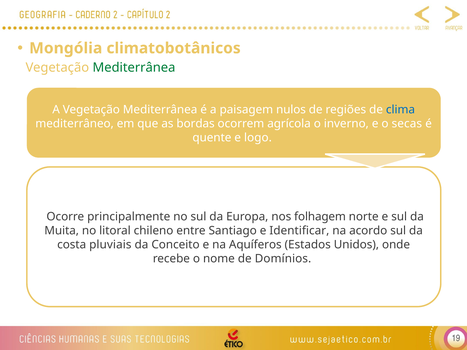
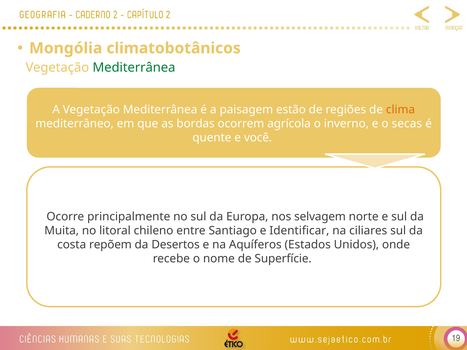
nulos: nulos -> estão (291, 110)
clima colour: blue -> orange (400, 110)
logo: logo -> você (258, 138)
folhagem: folhagem -> selvagem (320, 217)
acordo: acordo -> ciliares (368, 231)
pluviais: pluviais -> repõem (110, 245)
Conceito: Conceito -> Desertos (176, 245)
Domínios: Domínios -> Superfície (283, 259)
